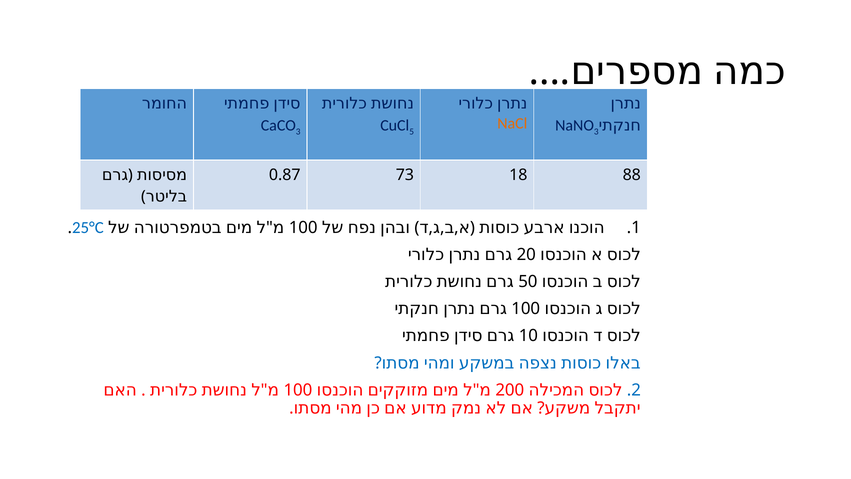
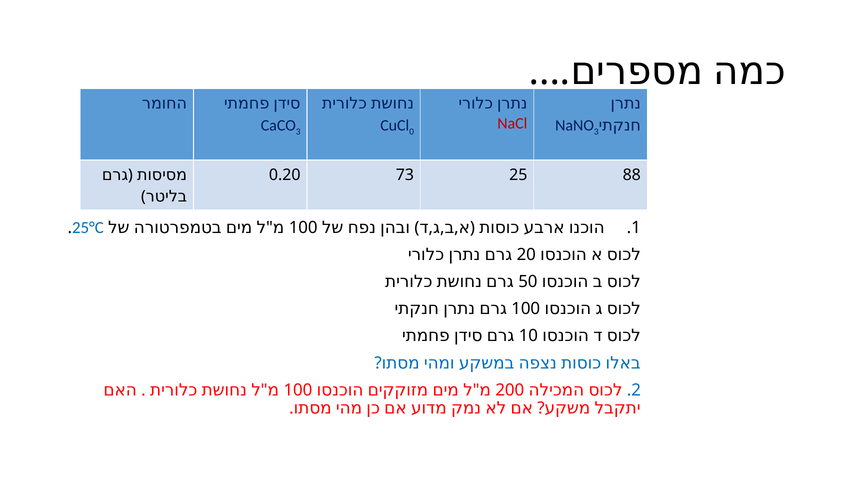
NaCl colour: orange -> red (512, 123)
5: 5 -> 0 (412, 131)
0.87: 0.87 -> 0.20 (285, 175)
18: 18 -> 25 (518, 175)
